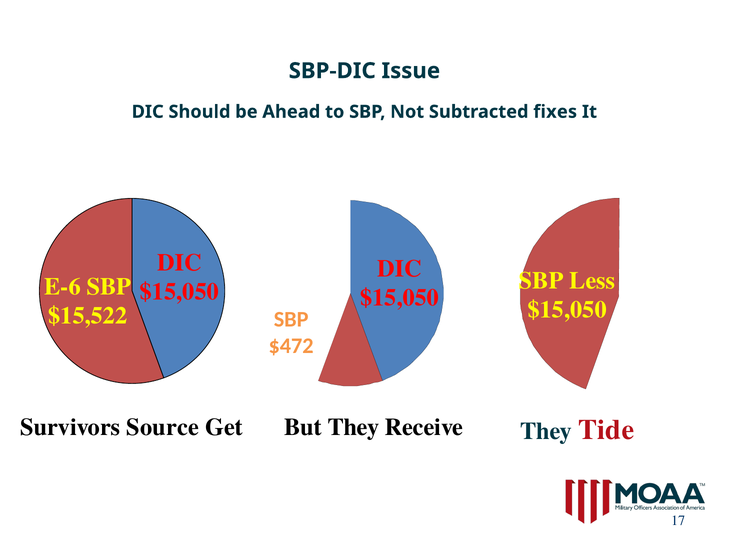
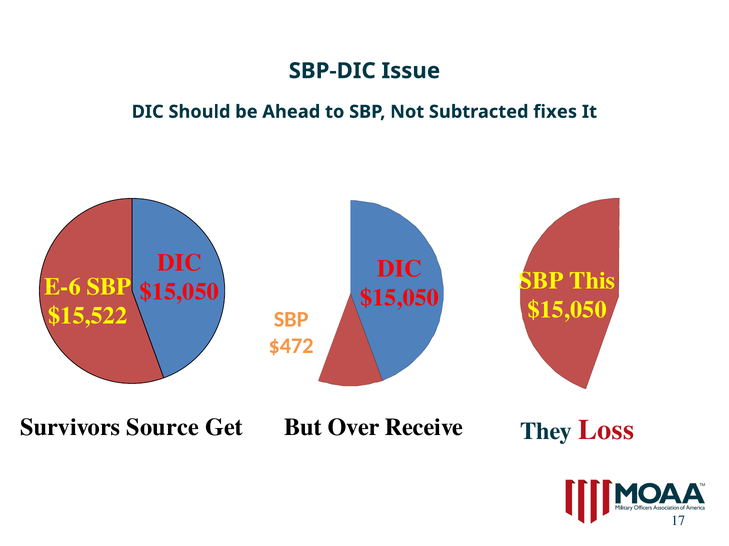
Less: Less -> This (592, 281)
But They: They -> Over (354, 428)
Tide: Tide -> Loss (606, 431)
